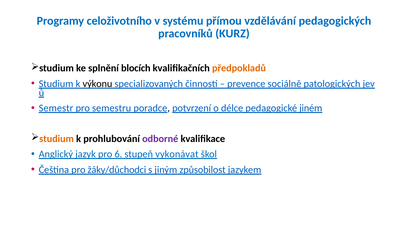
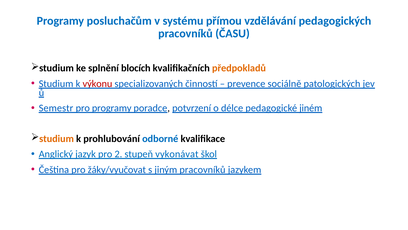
celoživotního: celoživotního -> posluchačům (119, 21)
KURZ: KURZ -> ČASU (233, 34)
výkonu colour: black -> red (97, 83)
pro semestru: semestru -> programy (112, 108)
odborné colour: purple -> blue (160, 138)
6: 6 -> 2 (118, 154)
žáky/důchodci: žáky/důchodci -> žáky/vyučovat (117, 169)
jiným způsobilost: způsobilost -> pracovníků (202, 169)
